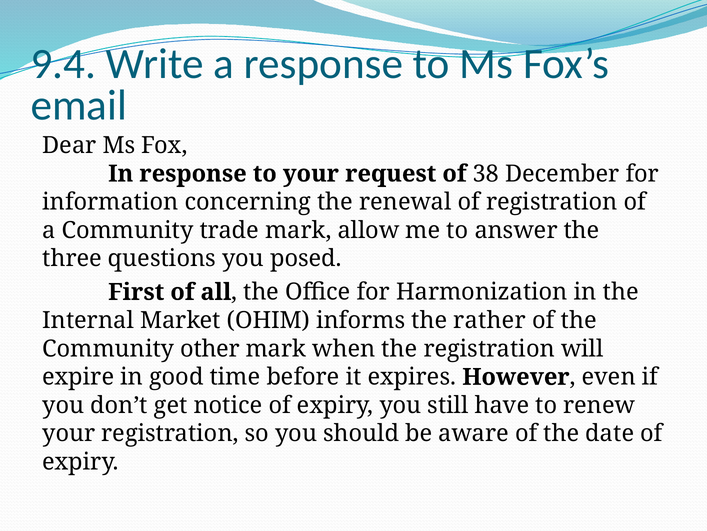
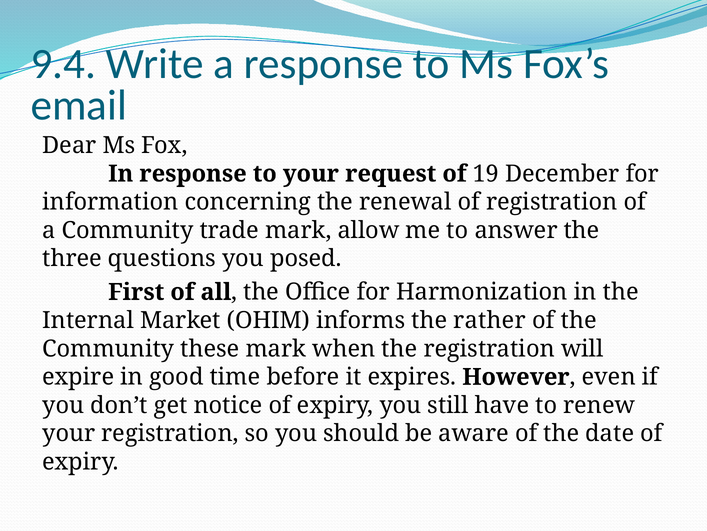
38: 38 -> 19 (486, 173)
other: other -> these (210, 348)
